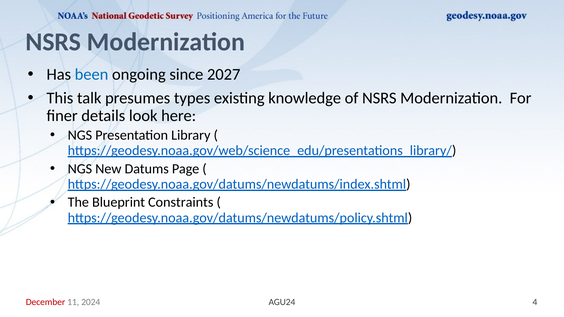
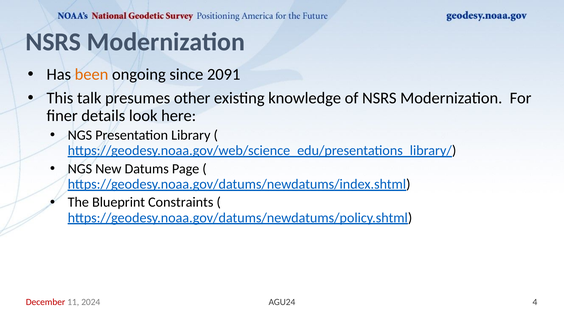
been colour: blue -> orange (92, 74)
2027: 2027 -> 2091 (224, 74)
types: types -> other (192, 98)
